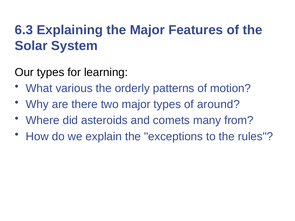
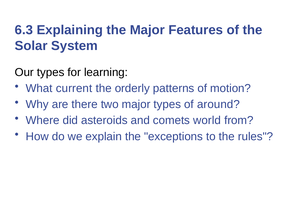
various: various -> current (74, 88)
many: many -> world (207, 121)
